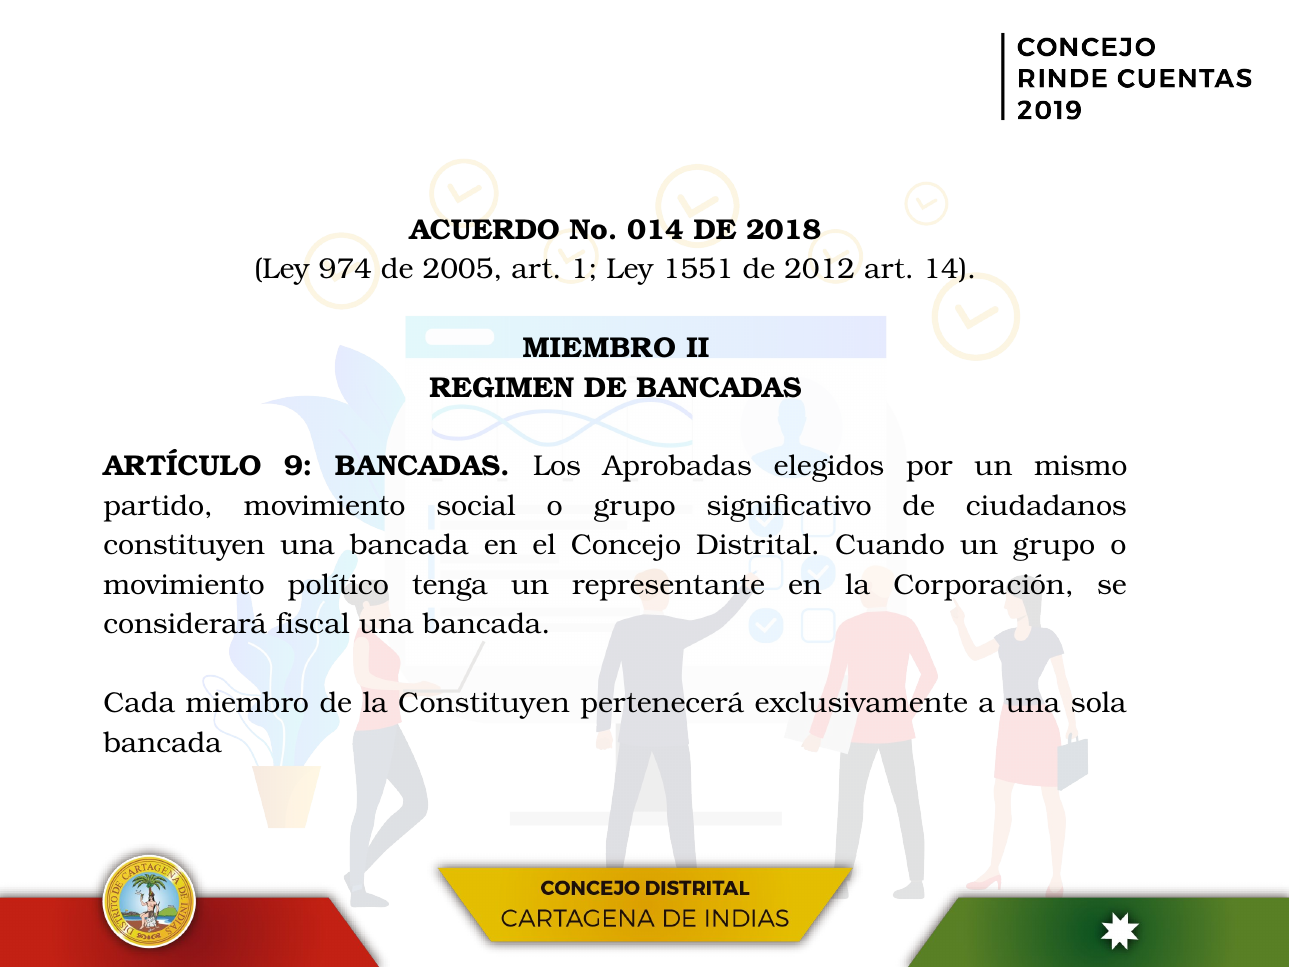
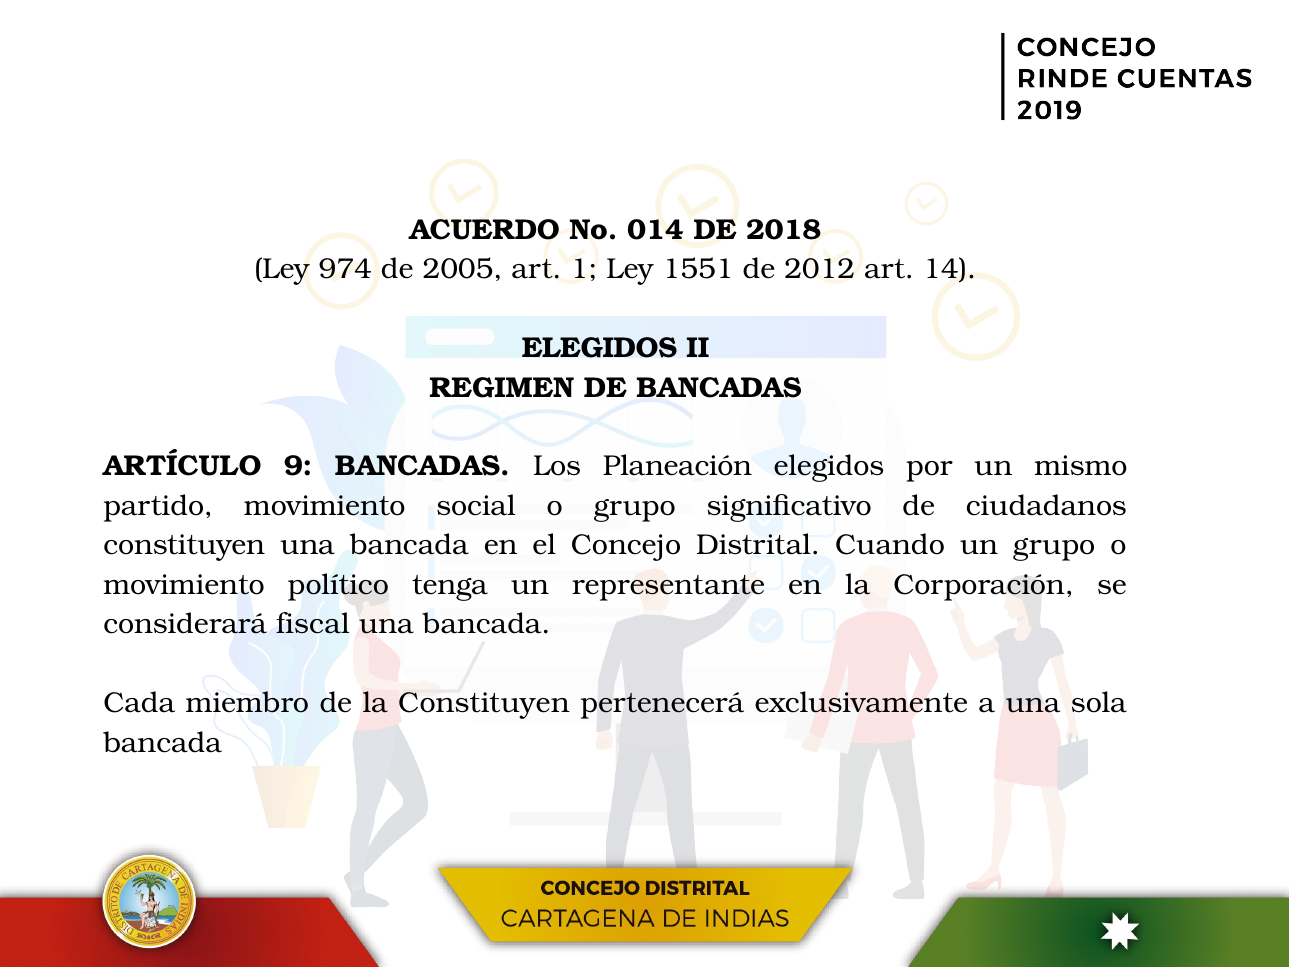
MIEMBRO: MIEMBRO -> ELEGIDOS (600, 348)
Aprobadas: Aprobadas -> Planeación (678, 466)
